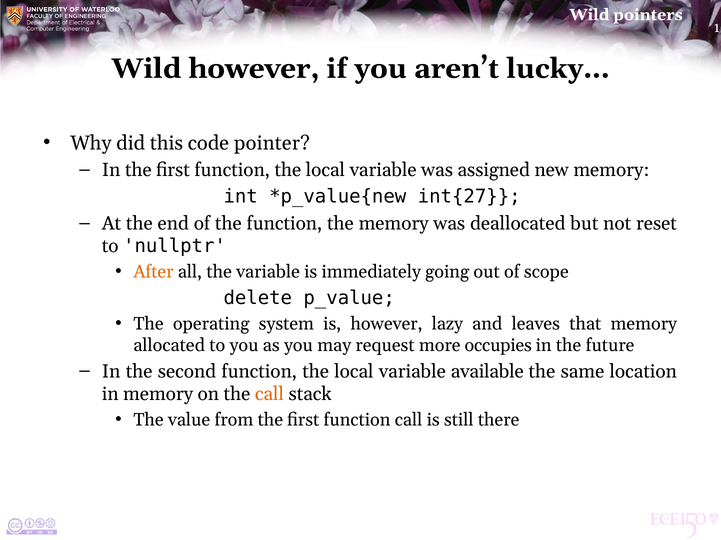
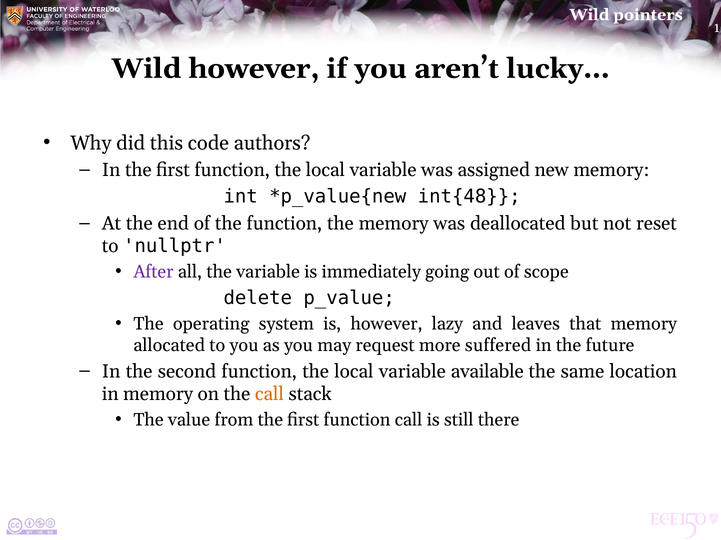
pointer: pointer -> authors (272, 143)
int{27: int{27 -> int{48 (469, 197)
After colour: orange -> purple (153, 272)
occupies: occupies -> suffered (498, 346)
